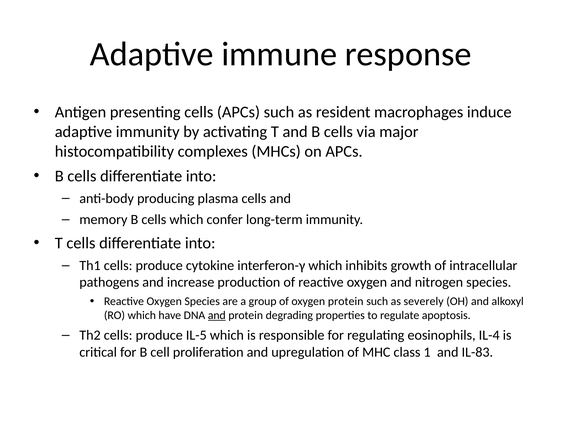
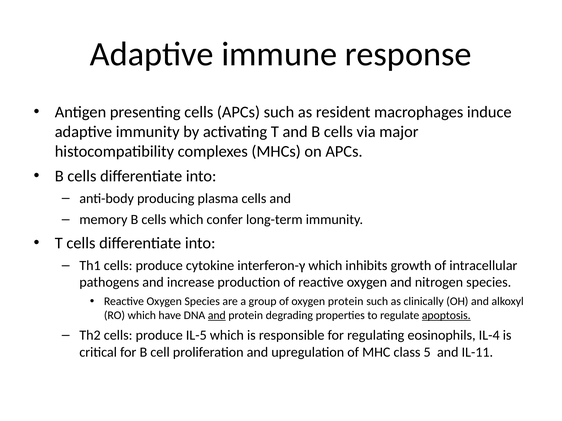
severely: severely -> clinically (424, 302)
apoptosis underline: none -> present (446, 316)
1: 1 -> 5 (427, 353)
IL-83: IL-83 -> IL-11 (477, 353)
